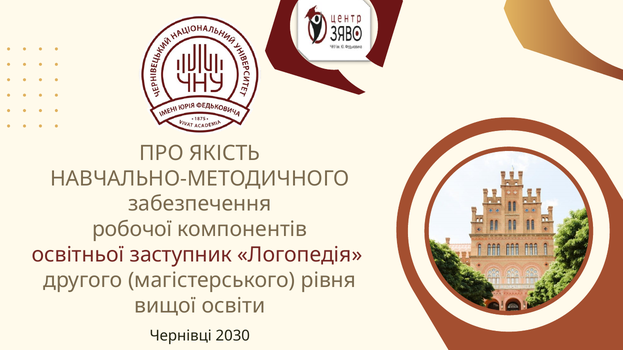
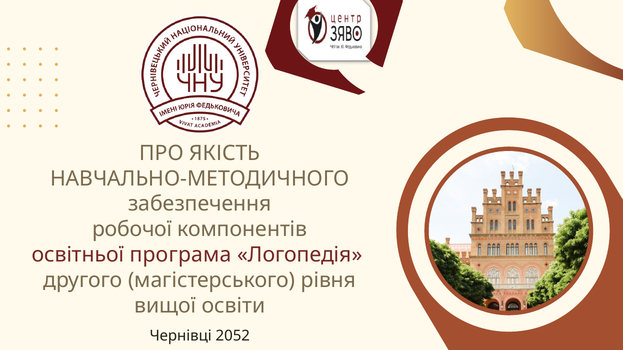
заступник: заступник -> програма (181, 255)
2030: 2030 -> 2052 (233, 336)
